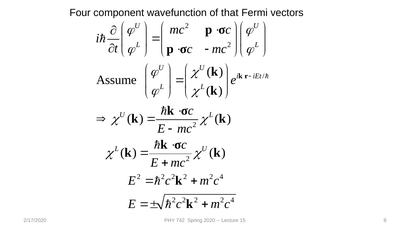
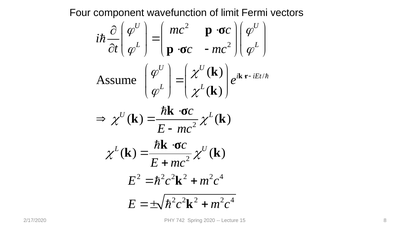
that: that -> limit (230, 13)
